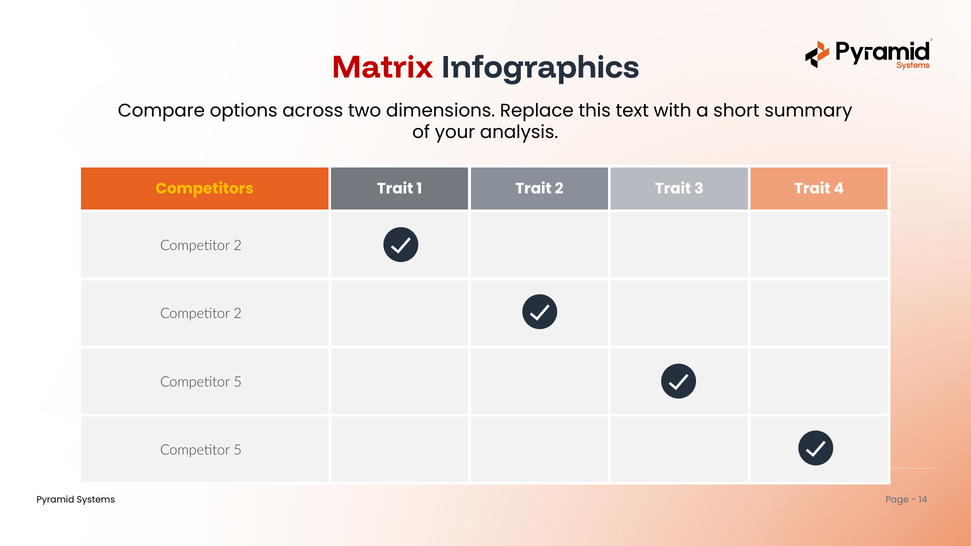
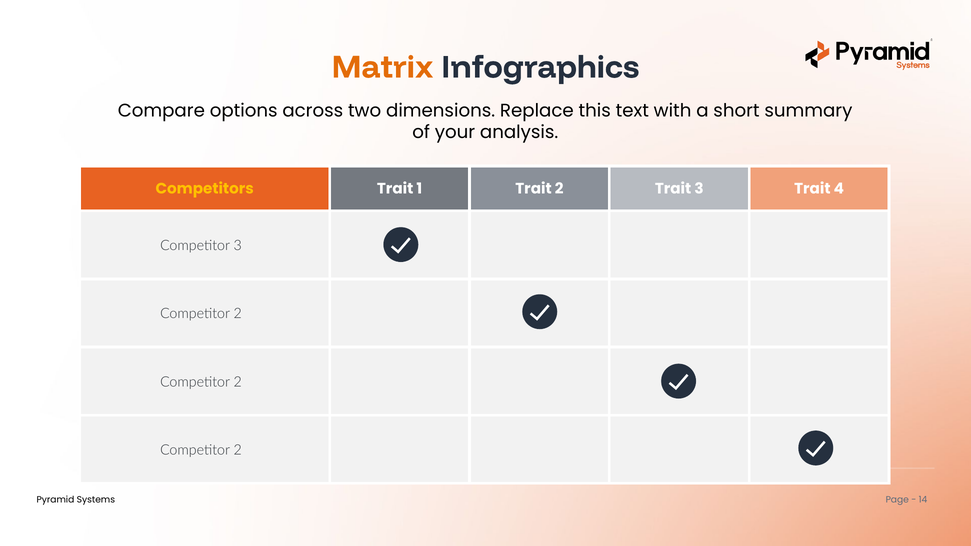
Matrix colour: red -> orange (383, 67)
2: 2 -> 3 (238, 246)
5: 5 -> 2 (238, 382)
5: 5 -> 2 (238, 450)
